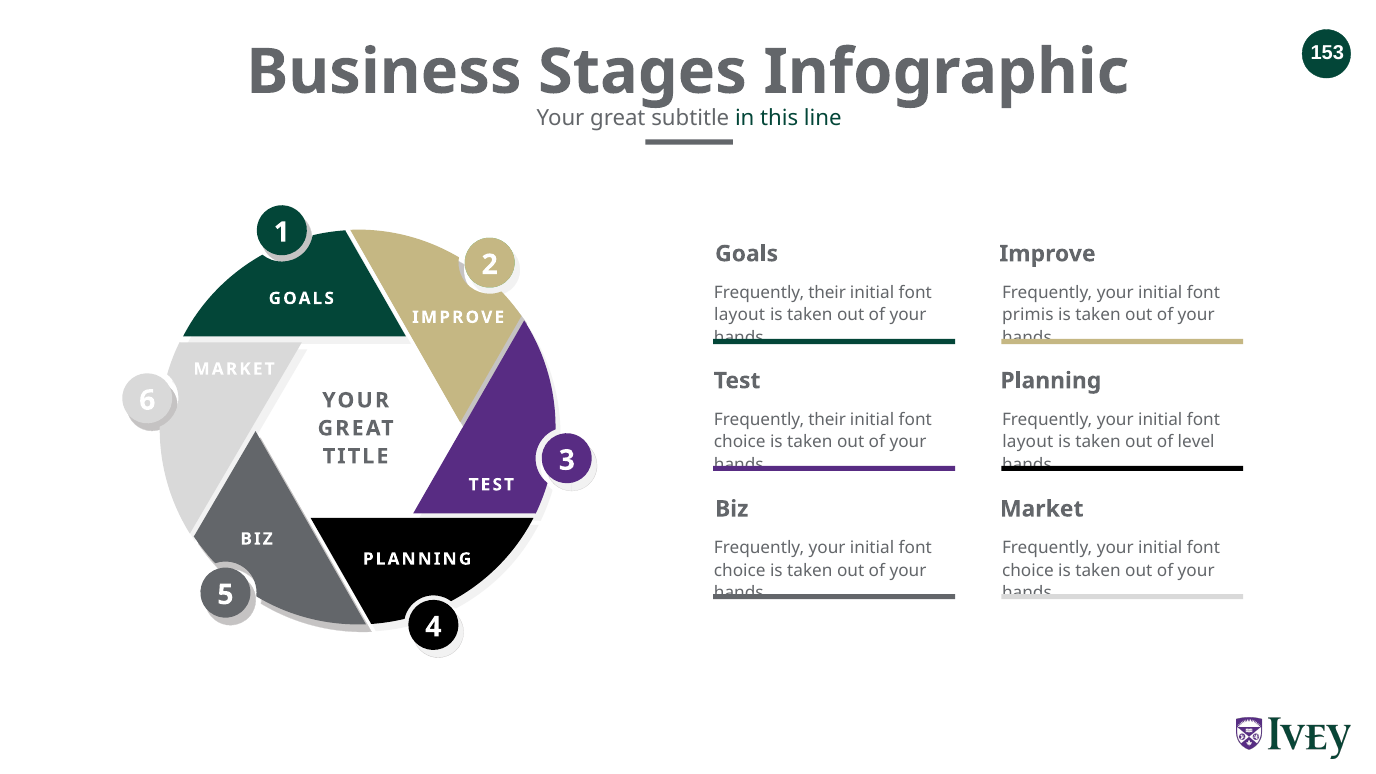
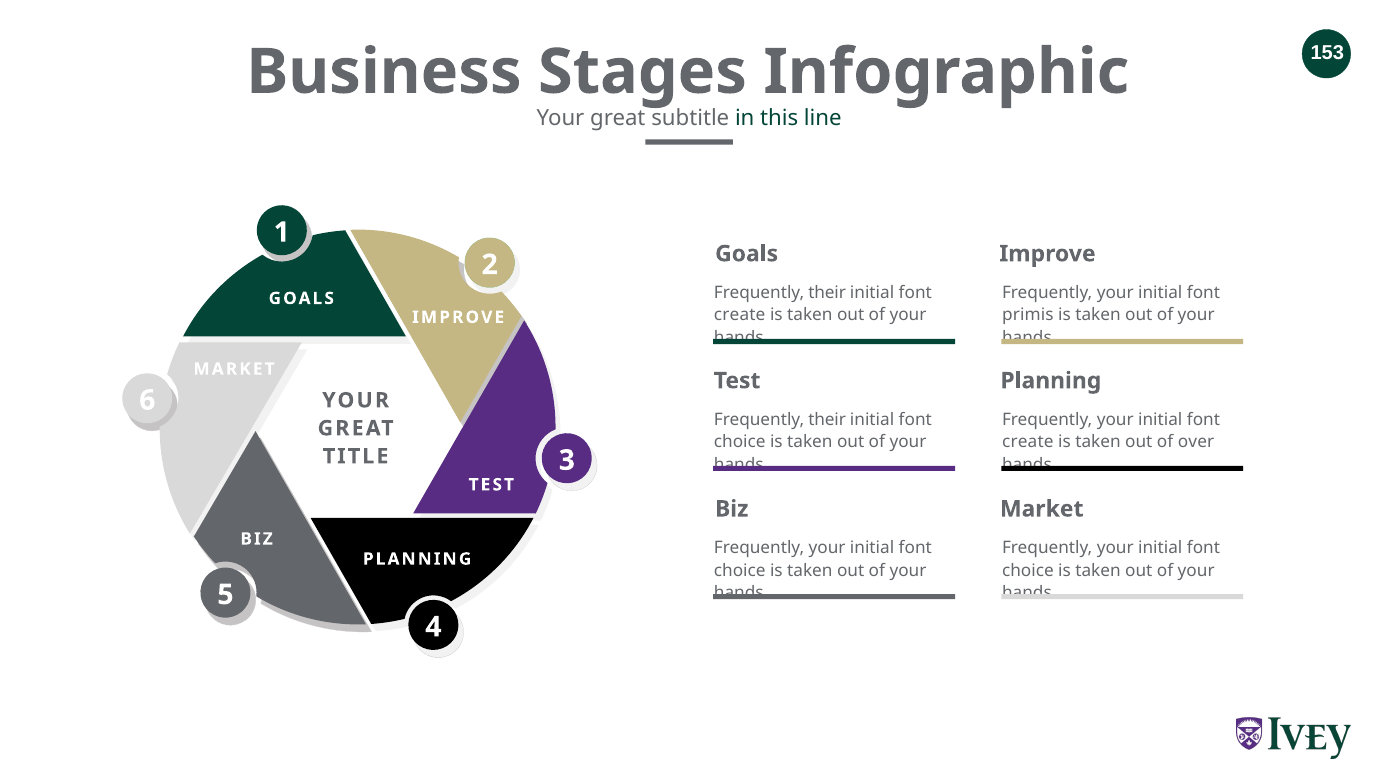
layout: layout -> create (740, 315)
layout: layout -> create (1028, 442)
level: level -> over (1196, 442)
